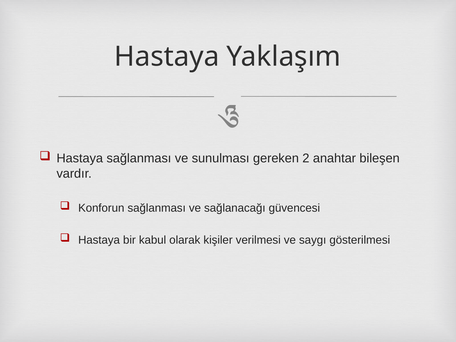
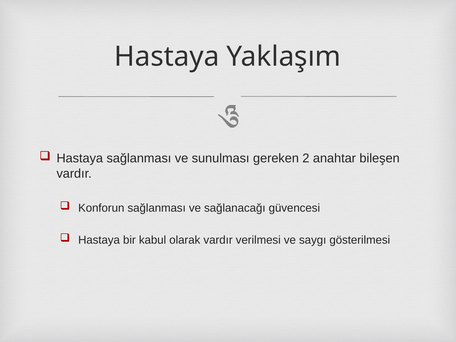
olarak kişiler: kişiler -> vardır (218, 240)
